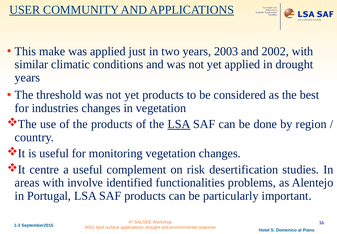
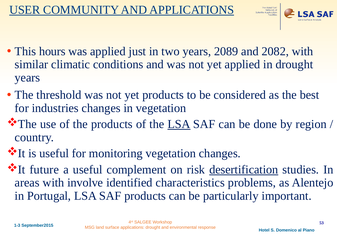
make: make -> hours (52, 51)
2003: 2003 -> 2089 (226, 51)
2002: 2002 -> 2082 (275, 51)
centre: centre -> future (44, 169)
desertification underline: none -> present (244, 169)
functionalities: functionalities -> characteristics (190, 182)
